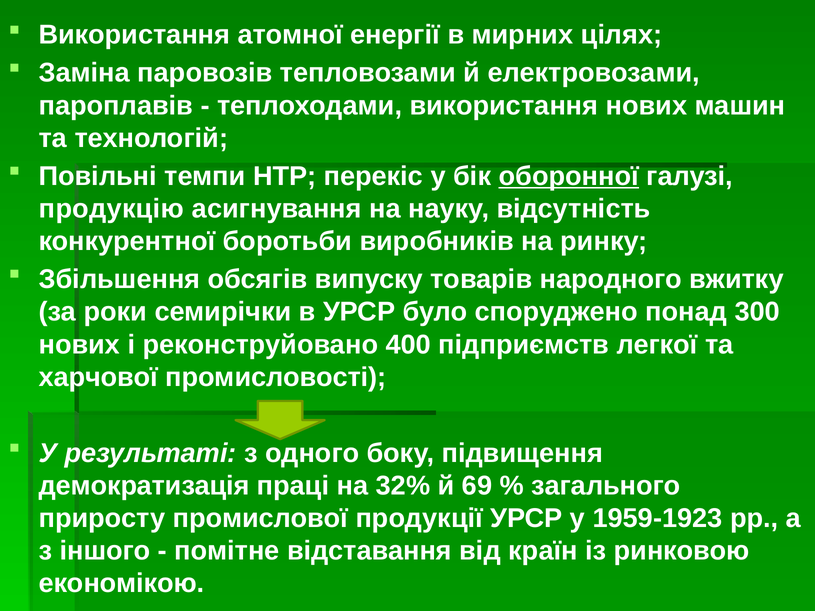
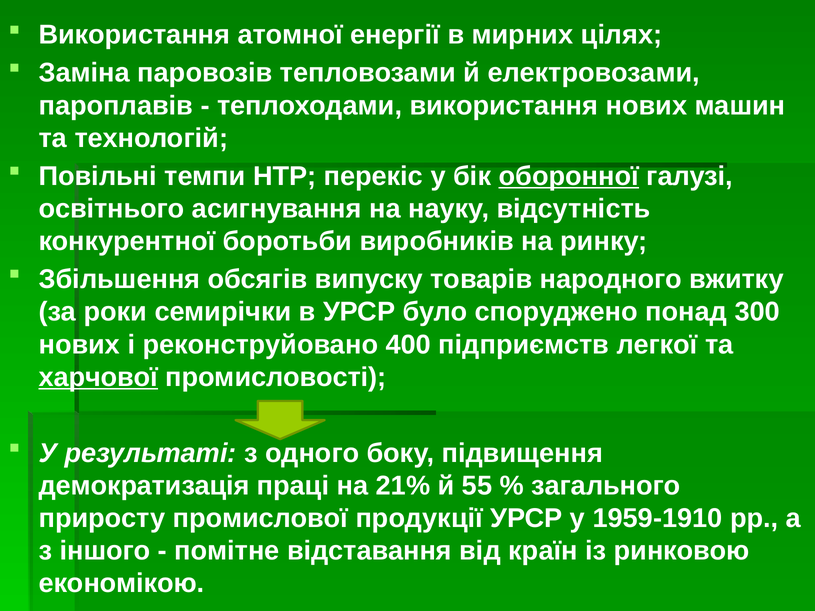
продукцію: продукцію -> освітнього (112, 209)
харчової underline: none -> present (98, 377)
32%: 32% -> 21% (403, 486)
69: 69 -> 55 (477, 486)
1959-1923: 1959-1923 -> 1959-1910 (658, 519)
